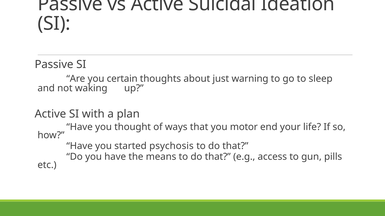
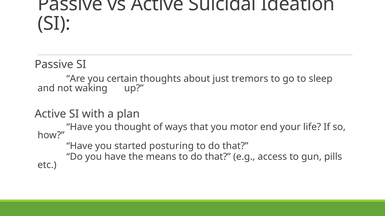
warning: warning -> tremors (250, 79)
psychosis: psychosis -> posturing (171, 146)
